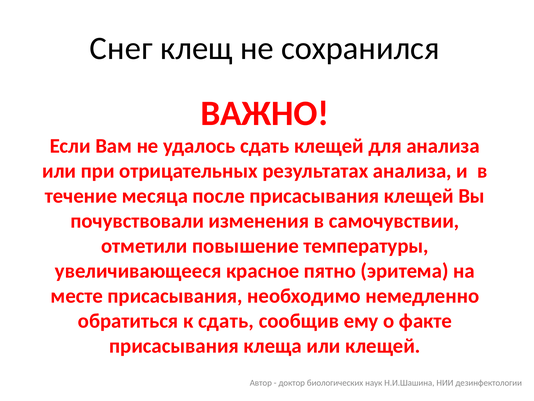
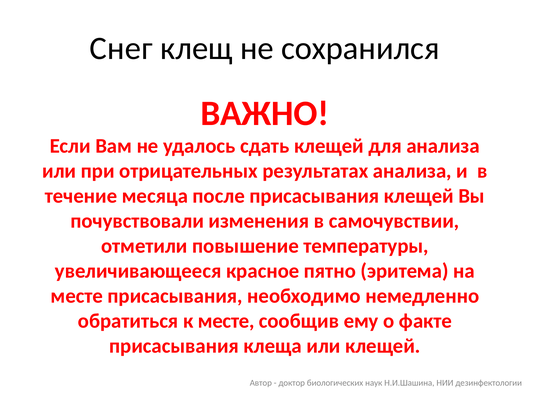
к сдать: сдать -> месте (226, 320)
